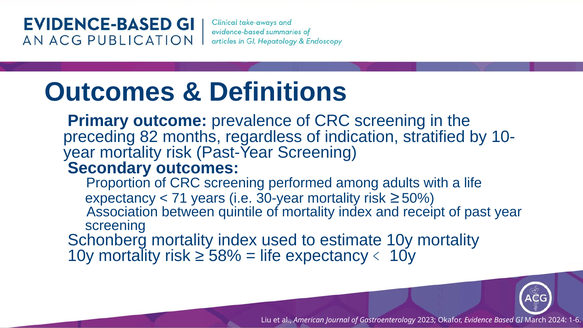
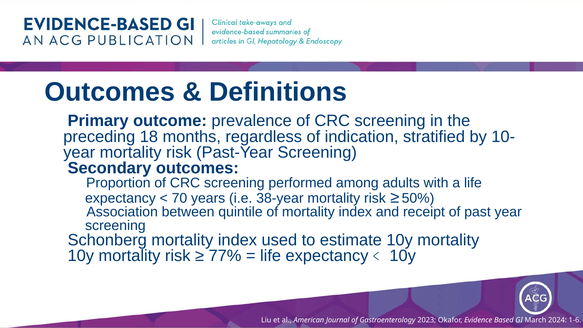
82: 82 -> 18 (149, 137)
71: 71 -> 70 (179, 198)
30-year: 30-year -> 38-year (280, 198)
58%: 58% -> 77% (225, 256)
